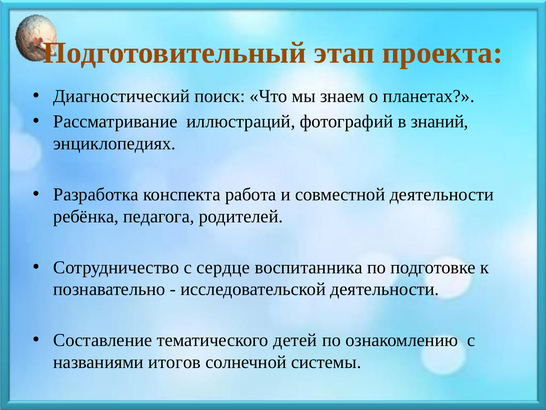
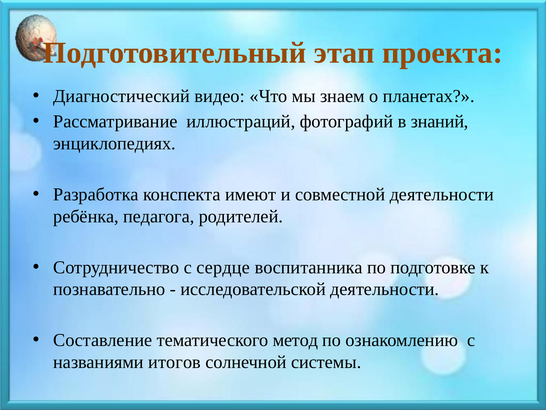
поиск: поиск -> видео (220, 96)
работа: работа -> имеют (251, 194)
детей: детей -> метод (295, 340)
